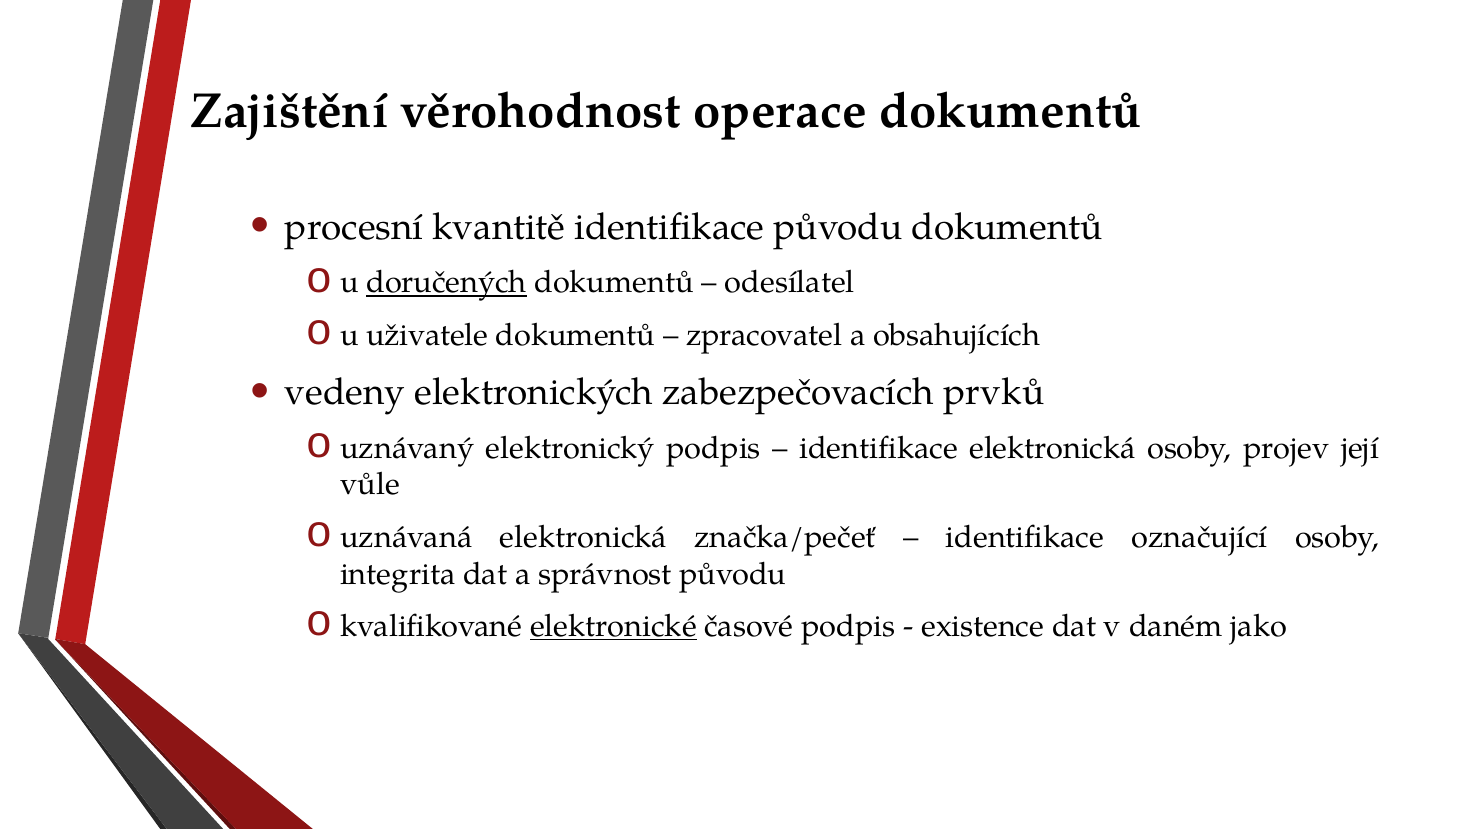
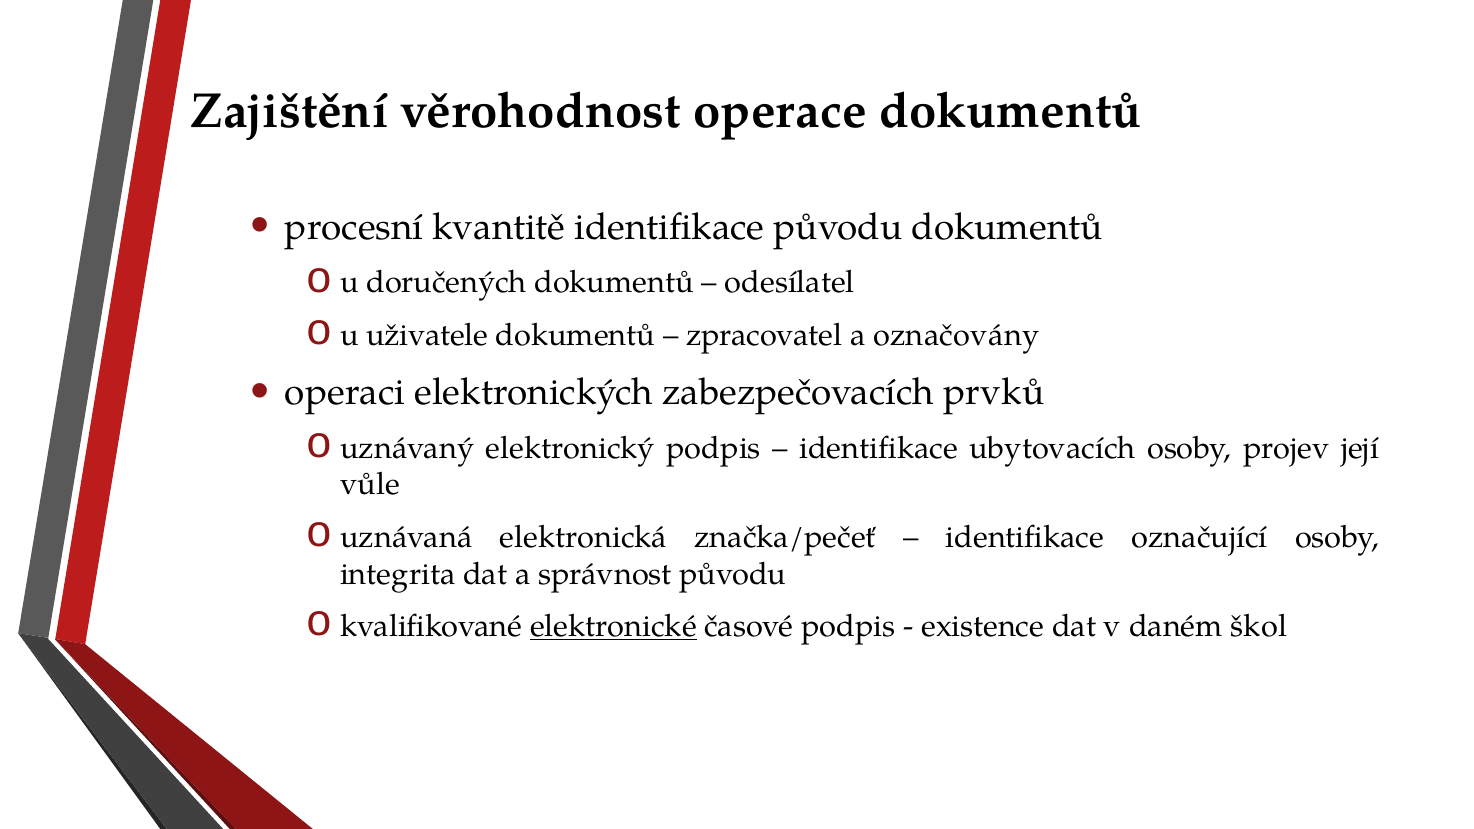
doručených underline: present -> none (447, 283)
obsahujících: obsahujících -> označovány (956, 335)
vedeny: vedeny -> operaci (345, 393)
identifikace elektronická: elektronická -> ubytovacích (1053, 448)
jako: jako -> škol (1259, 627)
